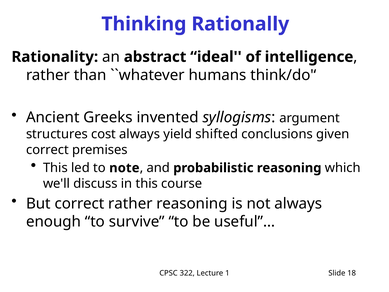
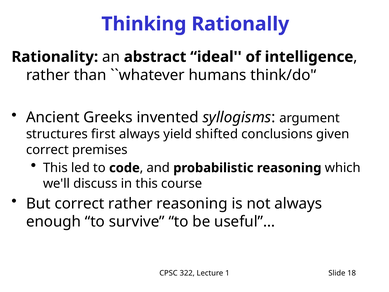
cost: cost -> first (103, 134)
note: note -> code (124, 168)
